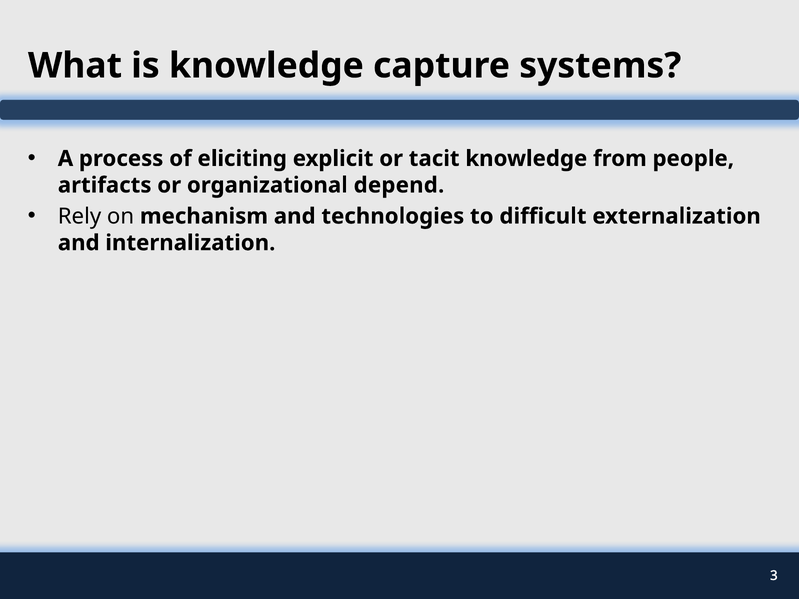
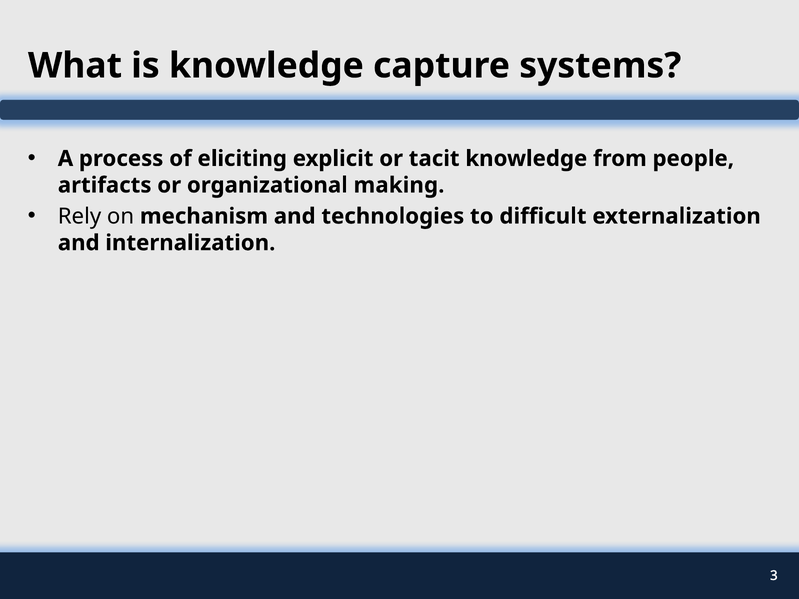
depend: depend -> making (399, 185)
